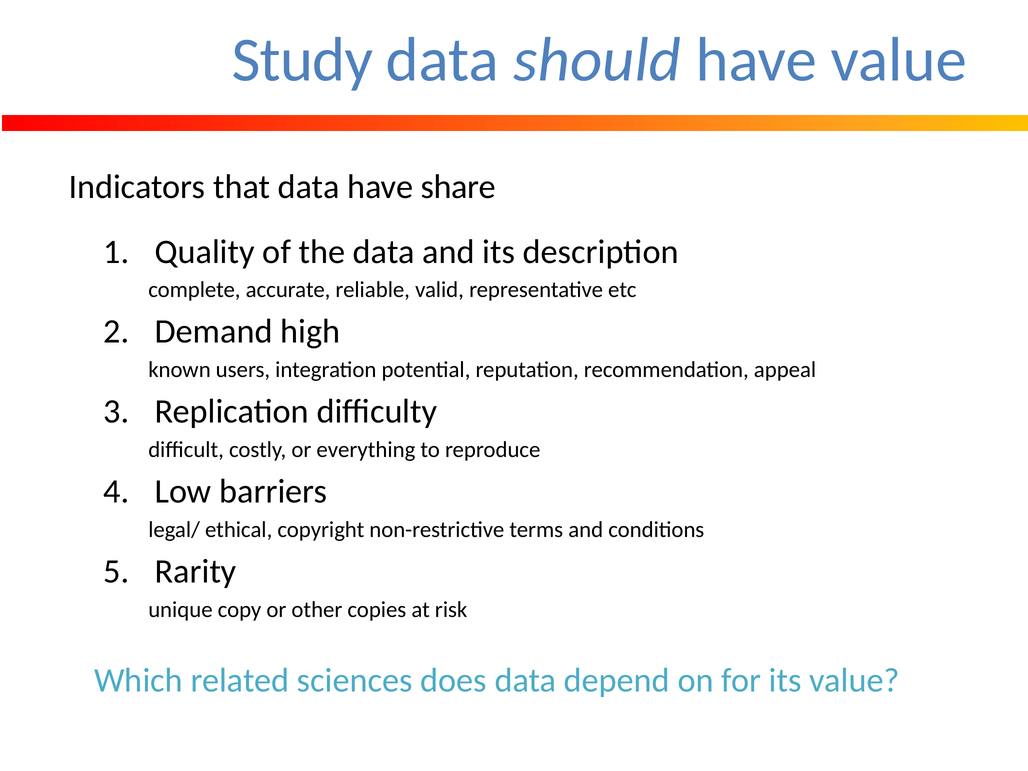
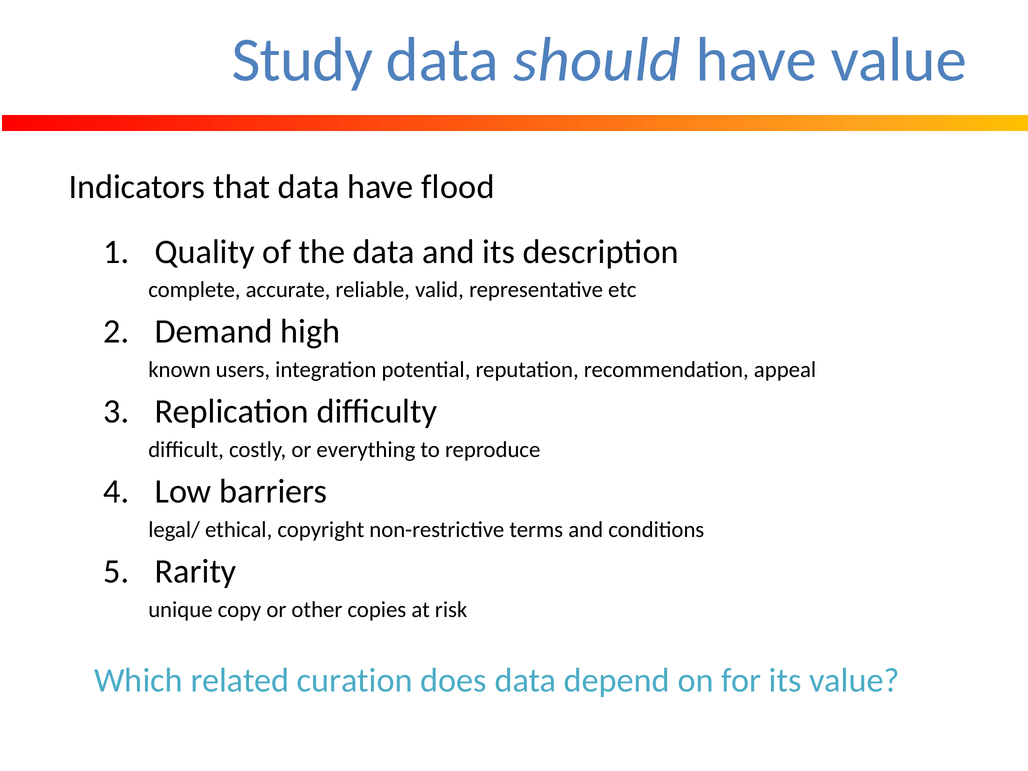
share: share -> flood (458, 187)
sciences: sciences -> curation (355, 681)
